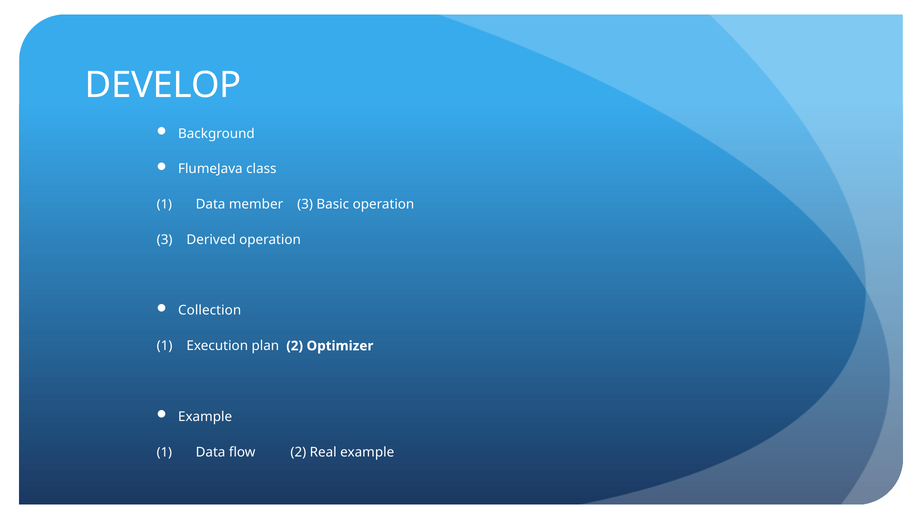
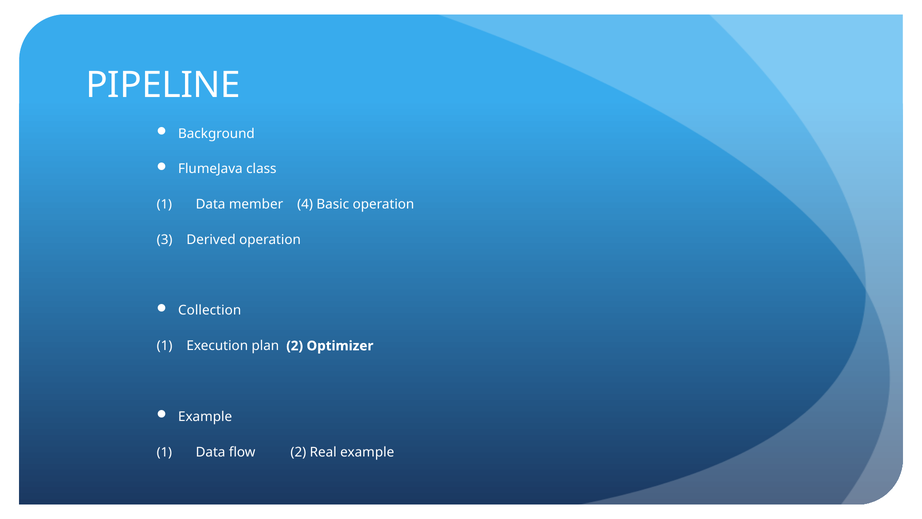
DEVELOP: DEVELOP -> PIPELINE (163, 85)
member 3: 3 -> 4 (305, 204)
